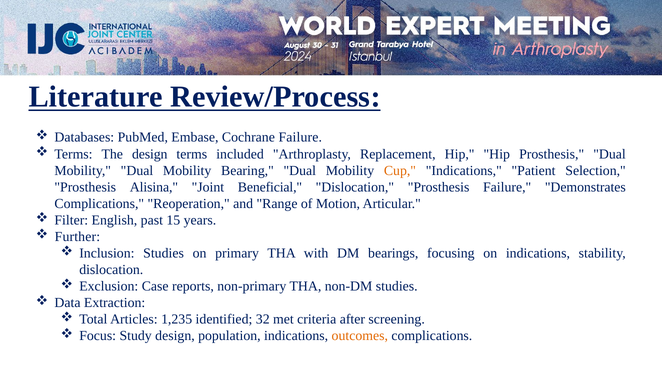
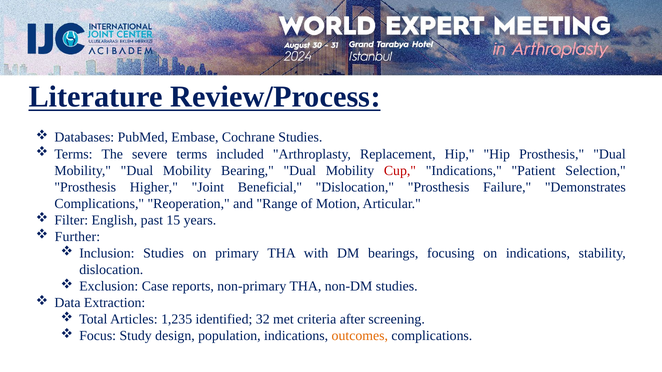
Cochrane Failure: Failure -> Studies (300, 138)
The design: design -> severe (150, 154)
Cup colour: orange -> red (400, 171)
Alisina: Alisina -> Higher (154, 187)
